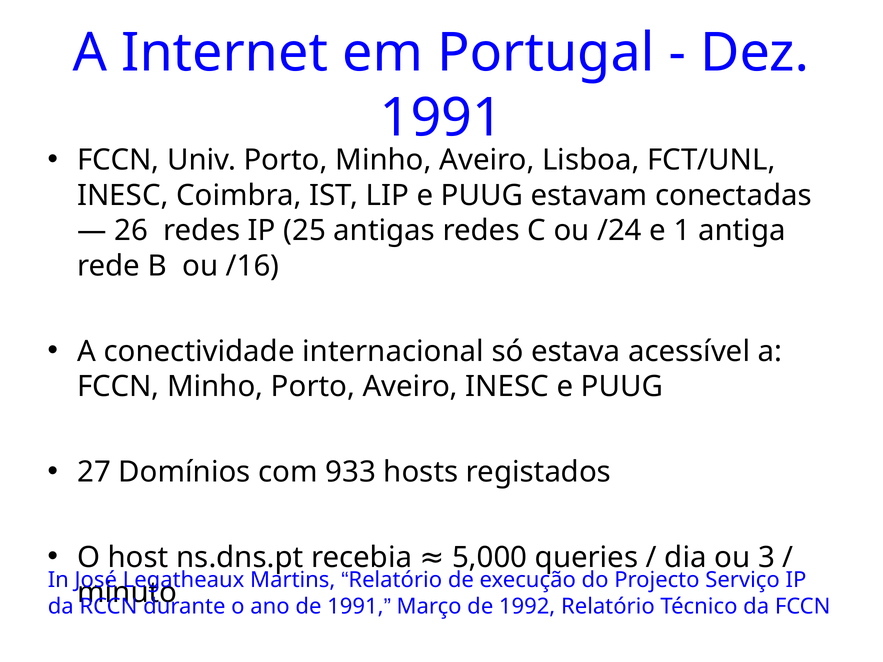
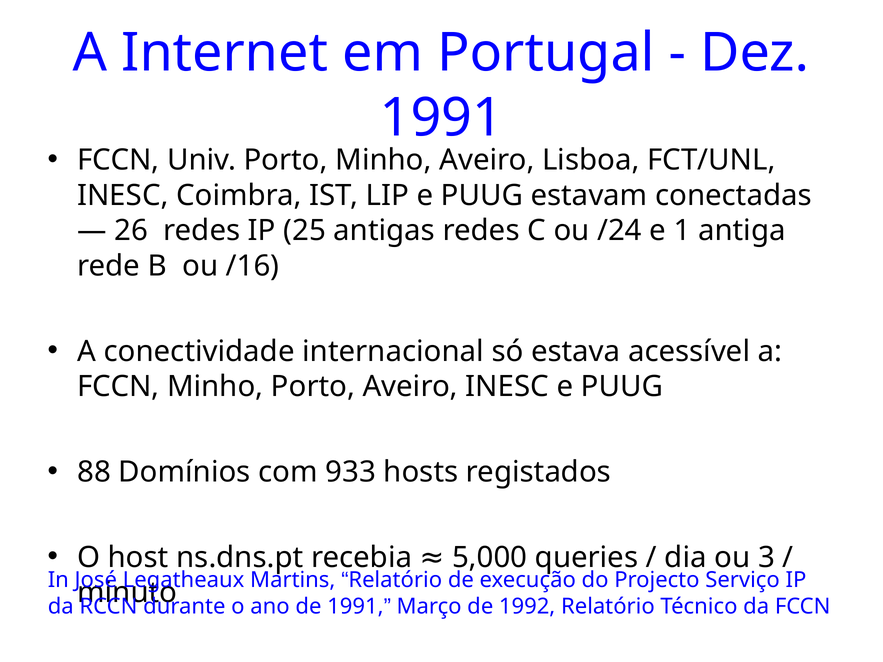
27: 27 -> 88 (94, 472)
